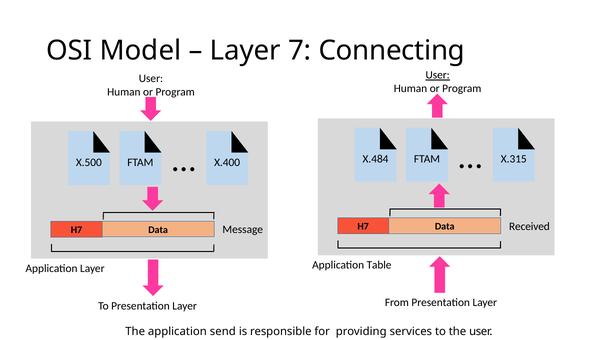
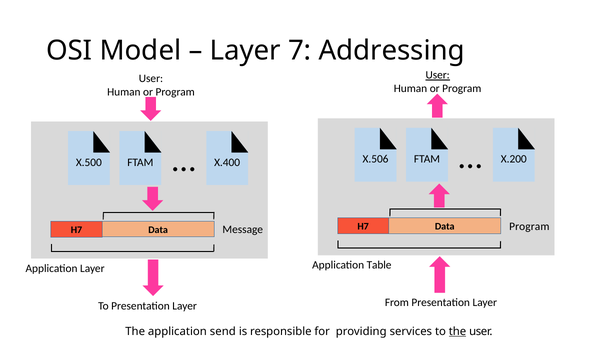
Connecting: Connecting -> Addressing (392, 51)
X.484: X.484 -> X.506 (376, 159)
X.315: X.315 -> X.200 (514, 159)
Received: Received -> Program (529, 227)
the underline: none -> present (458, 332)
